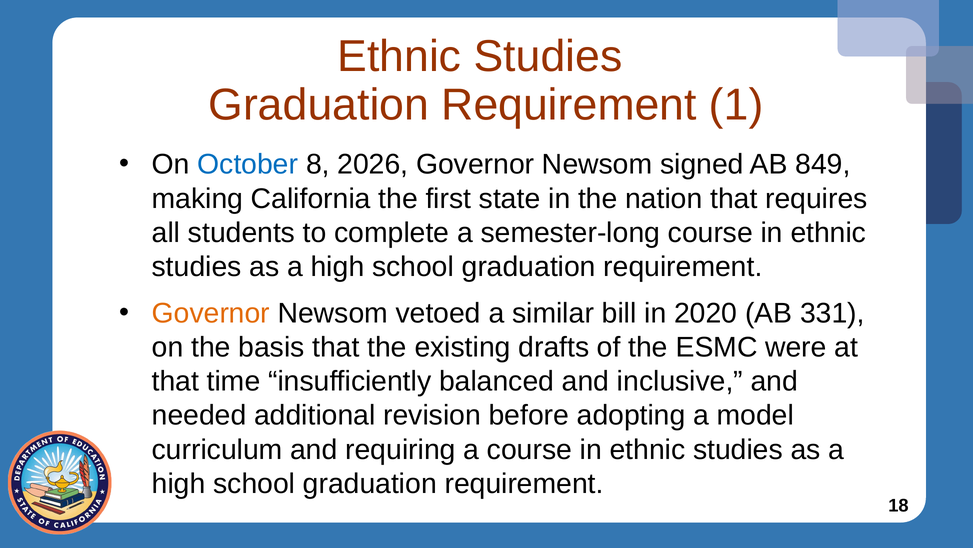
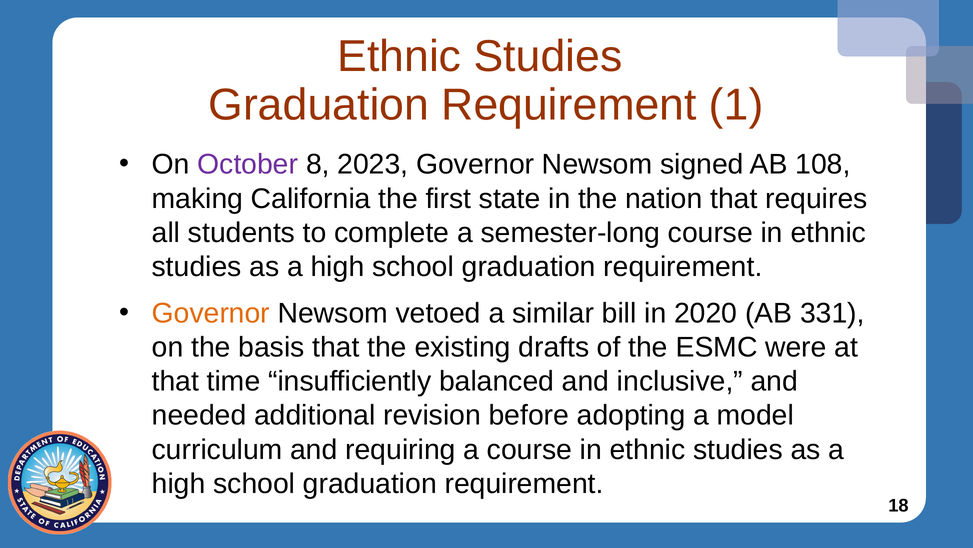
October colour: blue -> purple (248, 164)
2026: 2026 -> 2023 (373, 164)
849: 849 -> 108 (823, 164)
